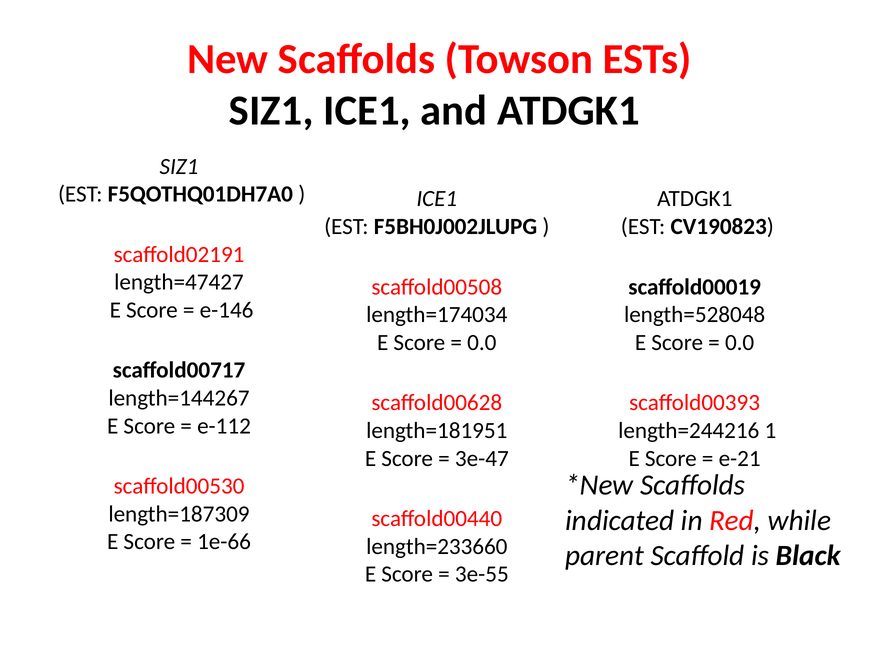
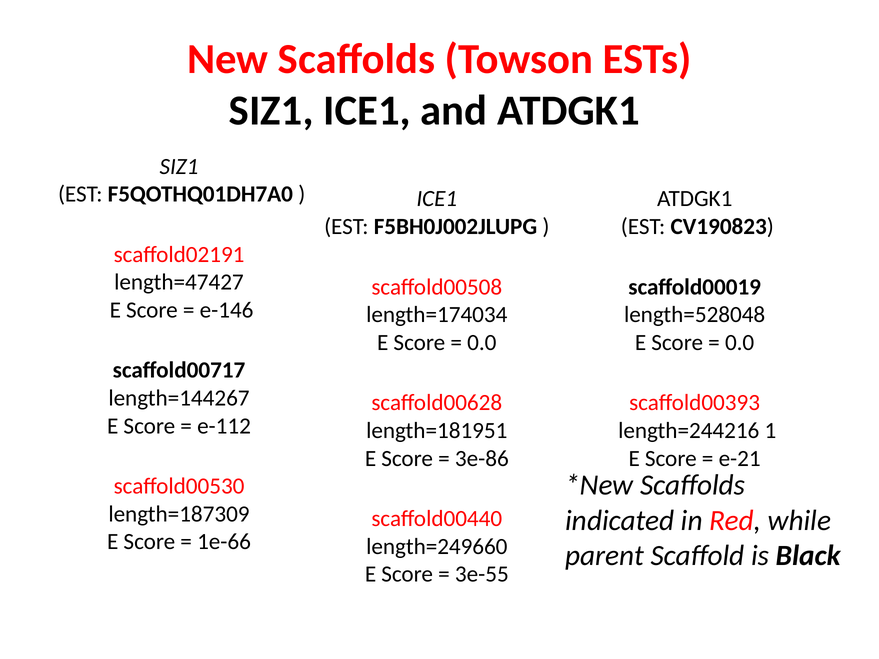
3e-47: 3e-47 -> 3e-86 (482, 459)
length=233660: length=233660 -> length=249660 (437, 547)
